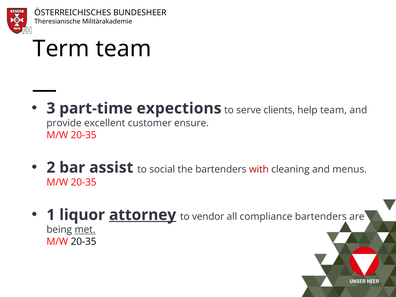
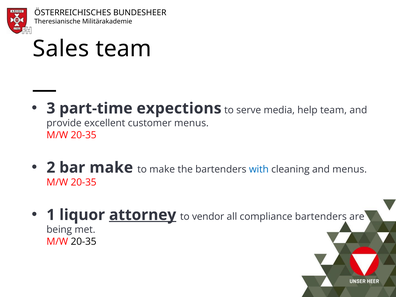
Term: Term -> Sales (61, 49)
clients: clients -> media (279, 110)
customer ensure: ensure -> menus (191, 123)
bar assist: assist -> make (111, 168)
to social: social -> make (162, 169)
with colour: red -> blue (259, 169)
met underline: present -> none (85, 230)
